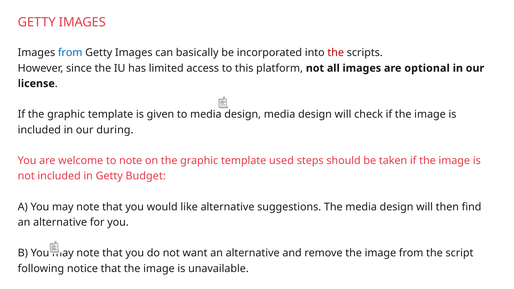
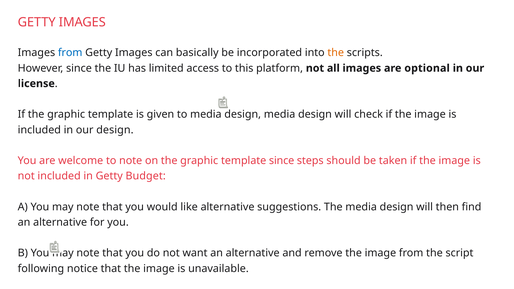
the colour: red -> orange (336, 53)
our during: during -> design (115, 130)
template used: used -> since (282, 161)
